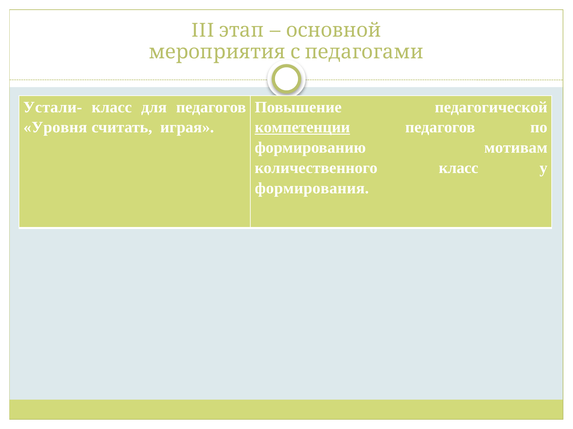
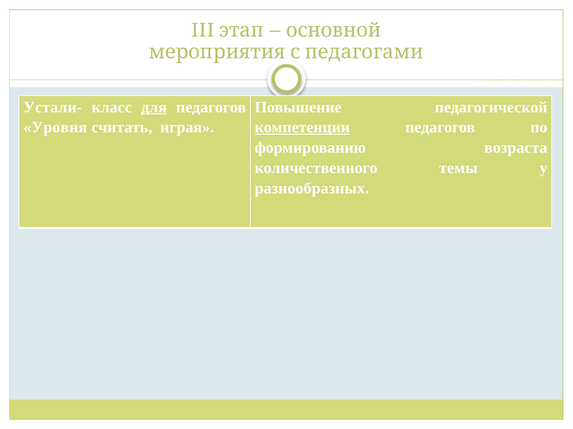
для underline: none -> present (154, 107)
мотивам: мотивам -> возраста (516, 148)
количественного класс: класс -> темы (458, 168)
формирования: формирования -> разнообразных (312, 189)
